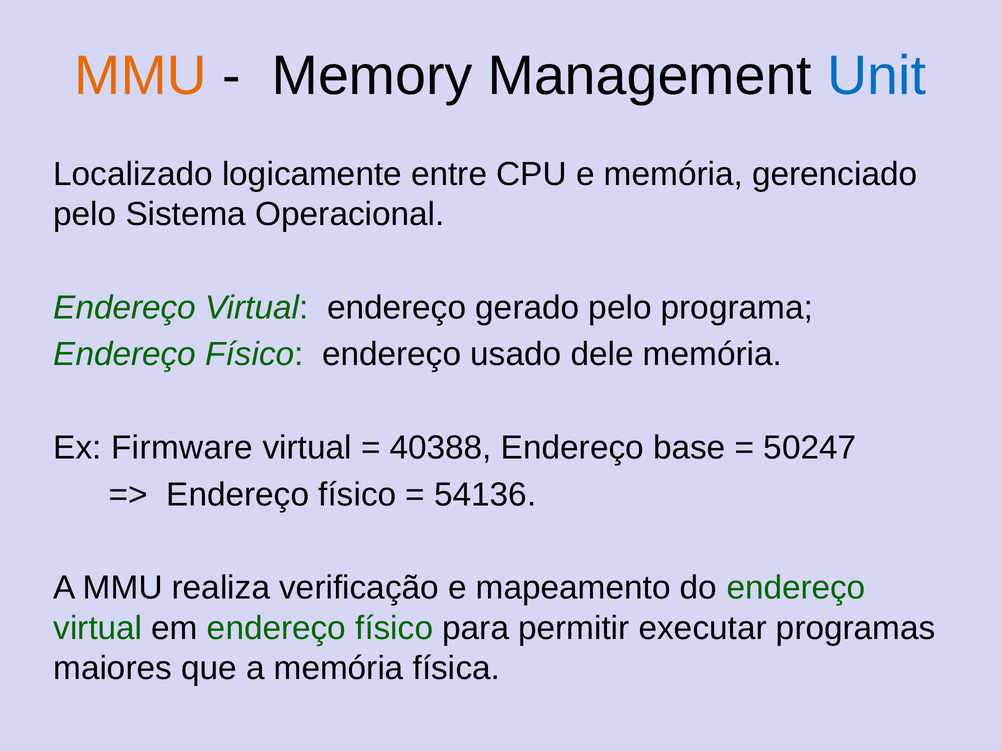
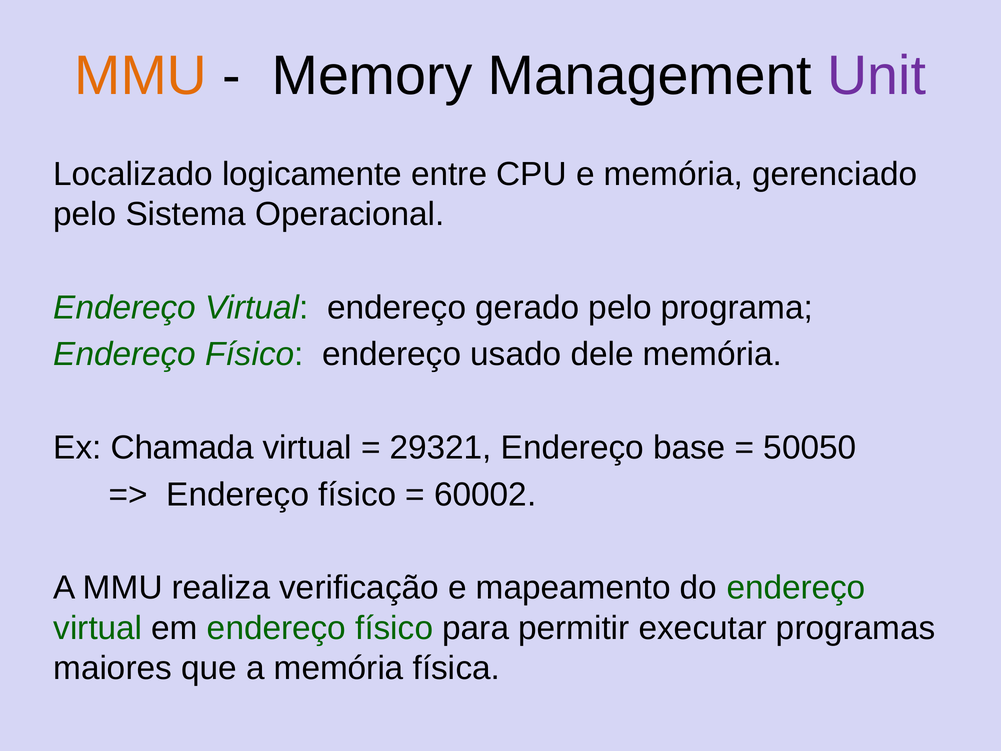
Unit colour: blue -> purple (877, 76)
Firmware: Firmware -> Chamada (182, 448)
40388: 40388 -> 29321 (441, 448)
50247: 50247 -> 50050 (810, 448)
54136: 54136 -> 60002 (485, 494)
